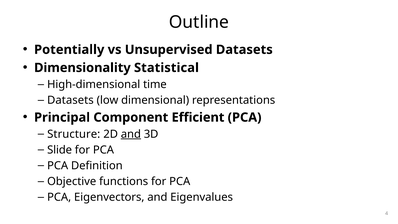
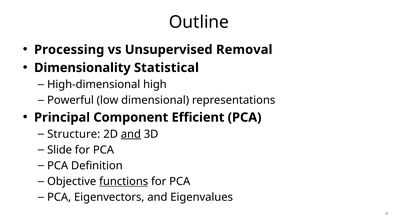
Potentially: Potentially -> Processing (69, 50)
Unsupervised Datasets: Datasets -> Removal (244, 50)
time: time -> high (155, 84)
Datasets: Datasets -> Powerful (70, 100)
functions underline: none -> present (124, 181)
